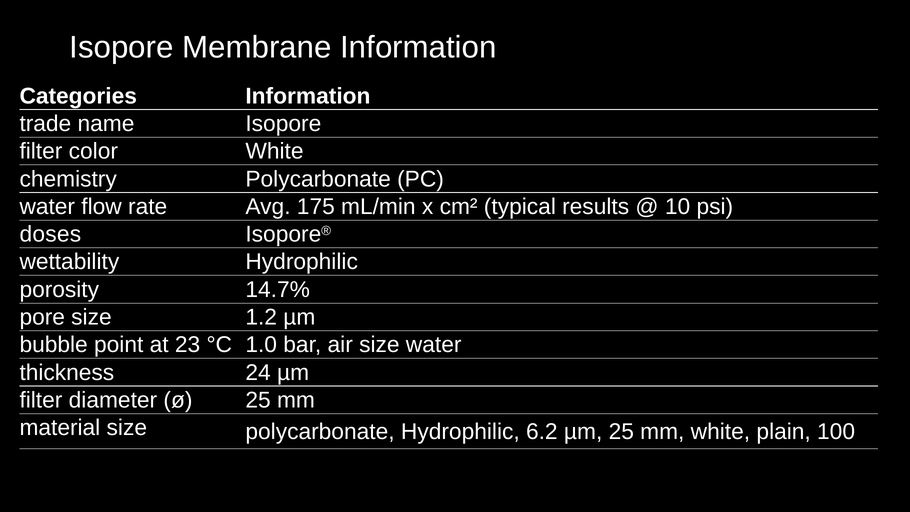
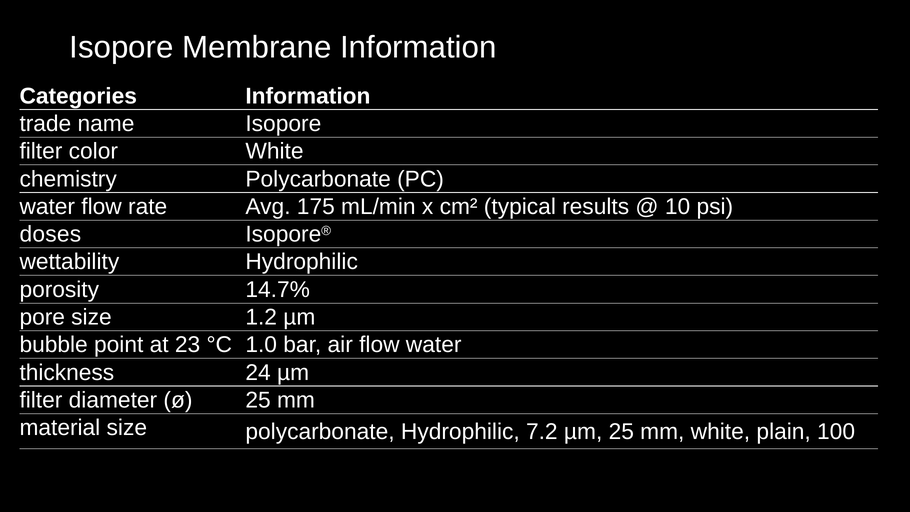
air size: size -> flow (379, 345)
6.2: 6.2 -> 7.2 (542, 432)
